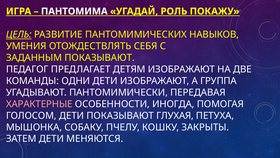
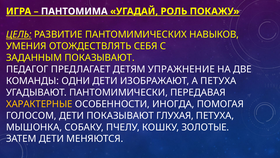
ДЕТЯМ ИЗОБРАЖАЮТ: ИЗОБРАЖАЮТ -> УПРАЖНЕНИЕ (181, 69)
А ГРУППА: ГРУППА -> ПЕТУХА (218, 81)
ХАРАКТЕРНЫЕ colour: pink -> yellow (39, 104)
ЗАКРЫТЫ: ЗАКРЫТЫ -> ЗОЛОТЫЕ (205, 127)
